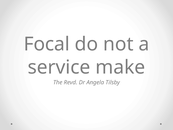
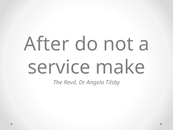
Focal: Focal -> After (47, 44)
